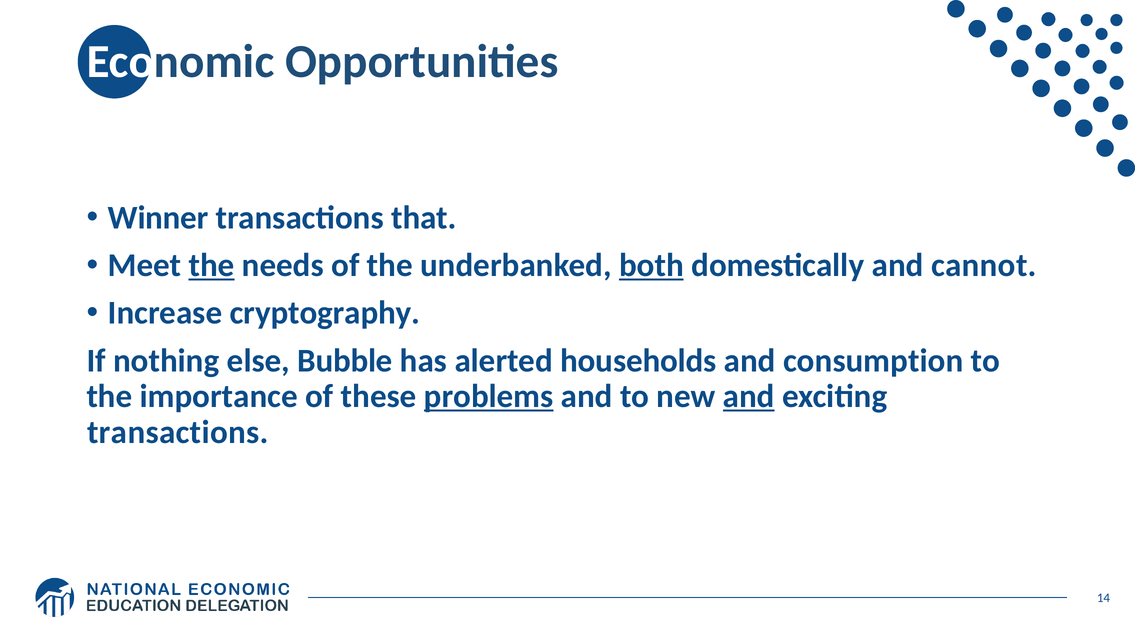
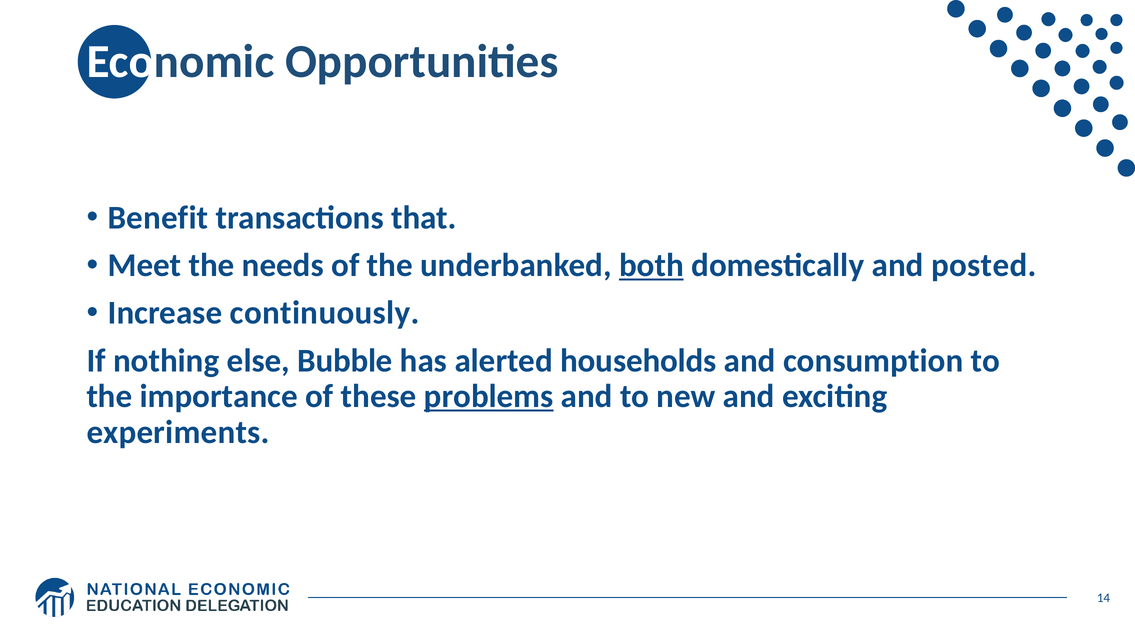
Winner: Winner -> Benefit (158, 218)
the underline: present -> none (212, 265)
cannot: cannot -> posted (984, 265)
cryptography: cryptography -> continuously (325, 313)
and underline: present -> none (749, 396)
transactions: transactions -> experiments (178, 432)
